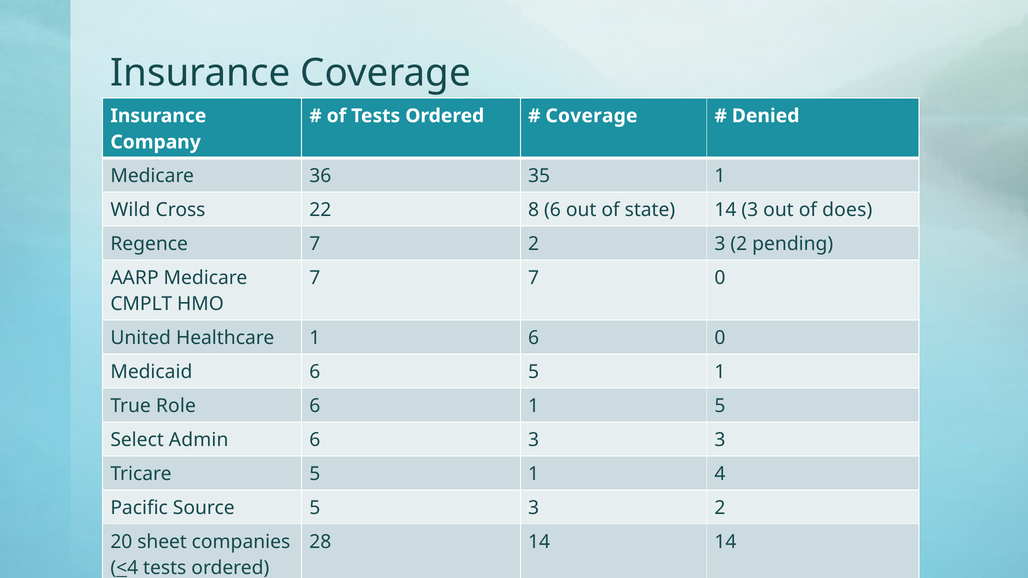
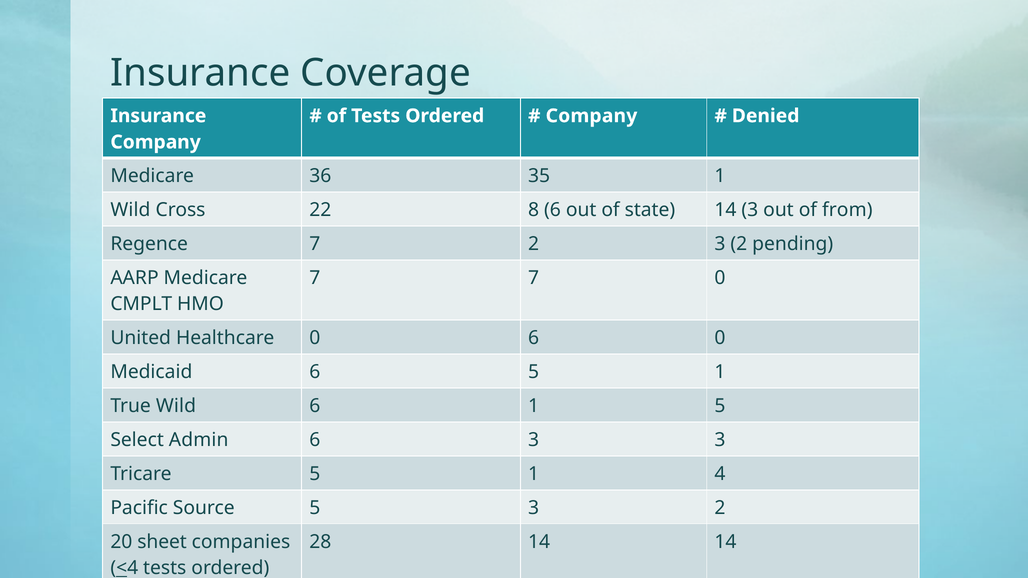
Coverage: Coverage -> Company (591, 116)
does: does -> from (847, 210)
Healthcare 1: 1 -> 0 (315, 338)
True Role: Role -> Wild (176, 406)
